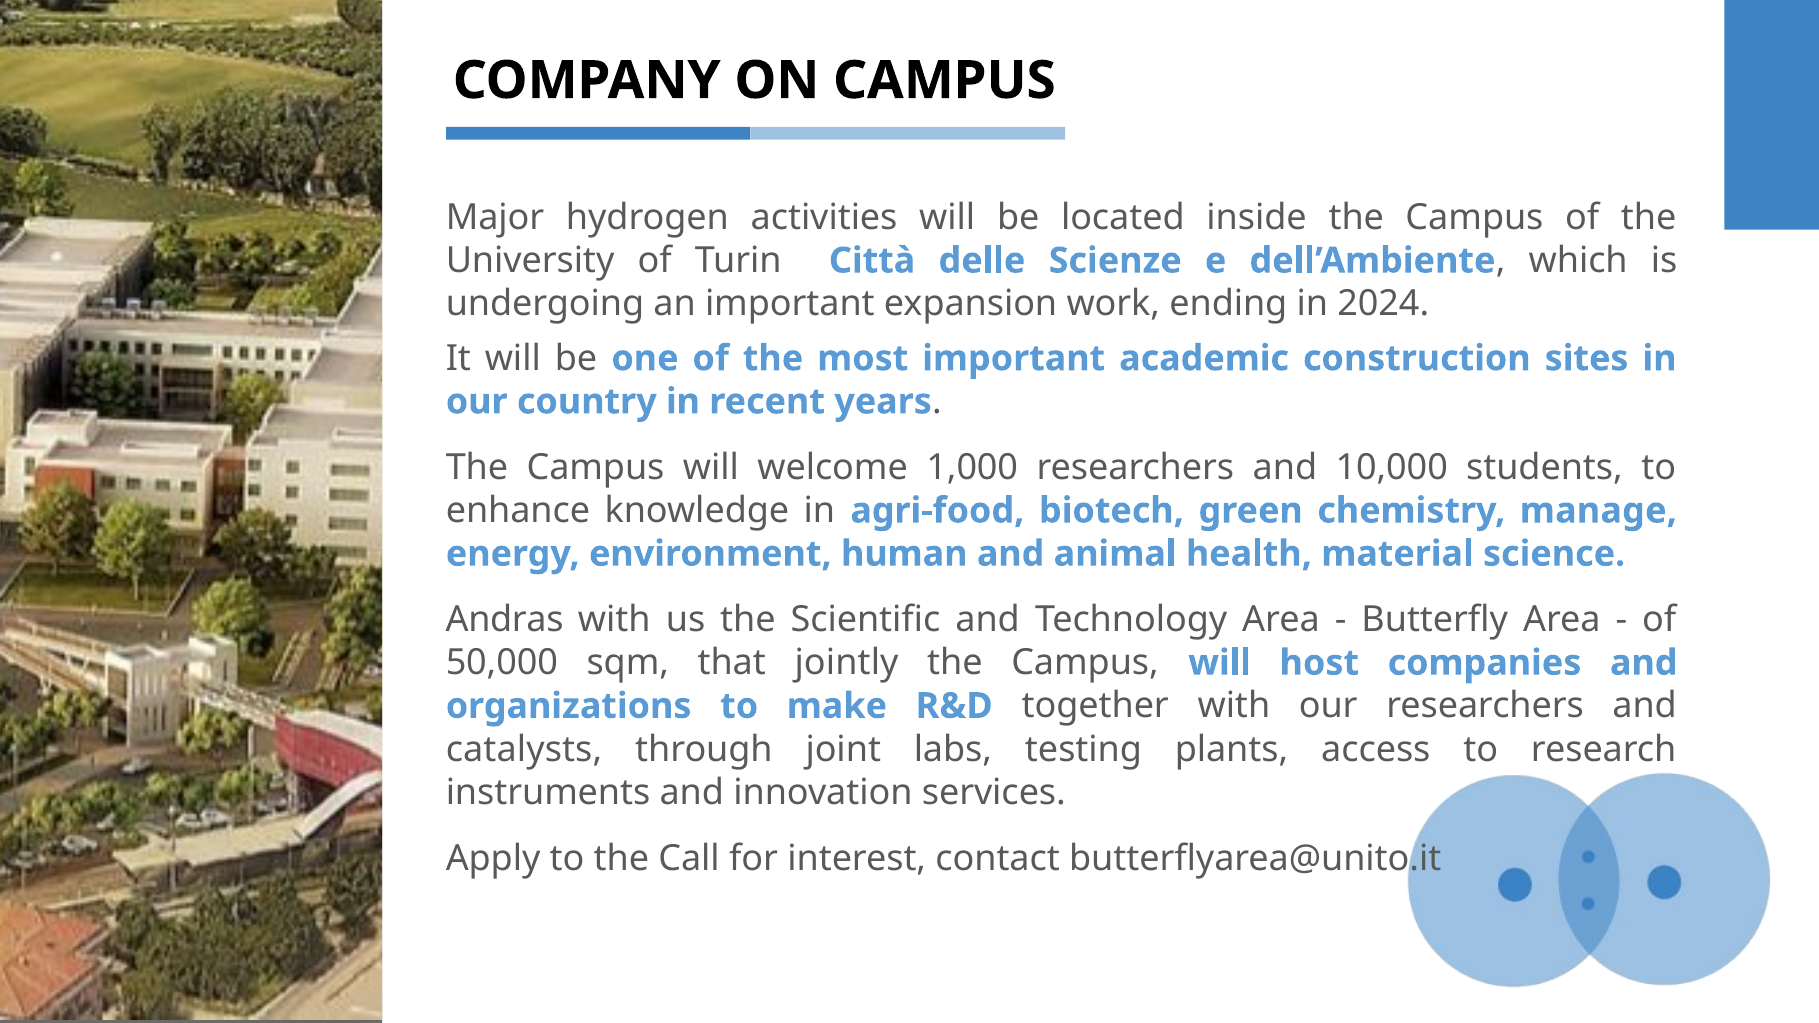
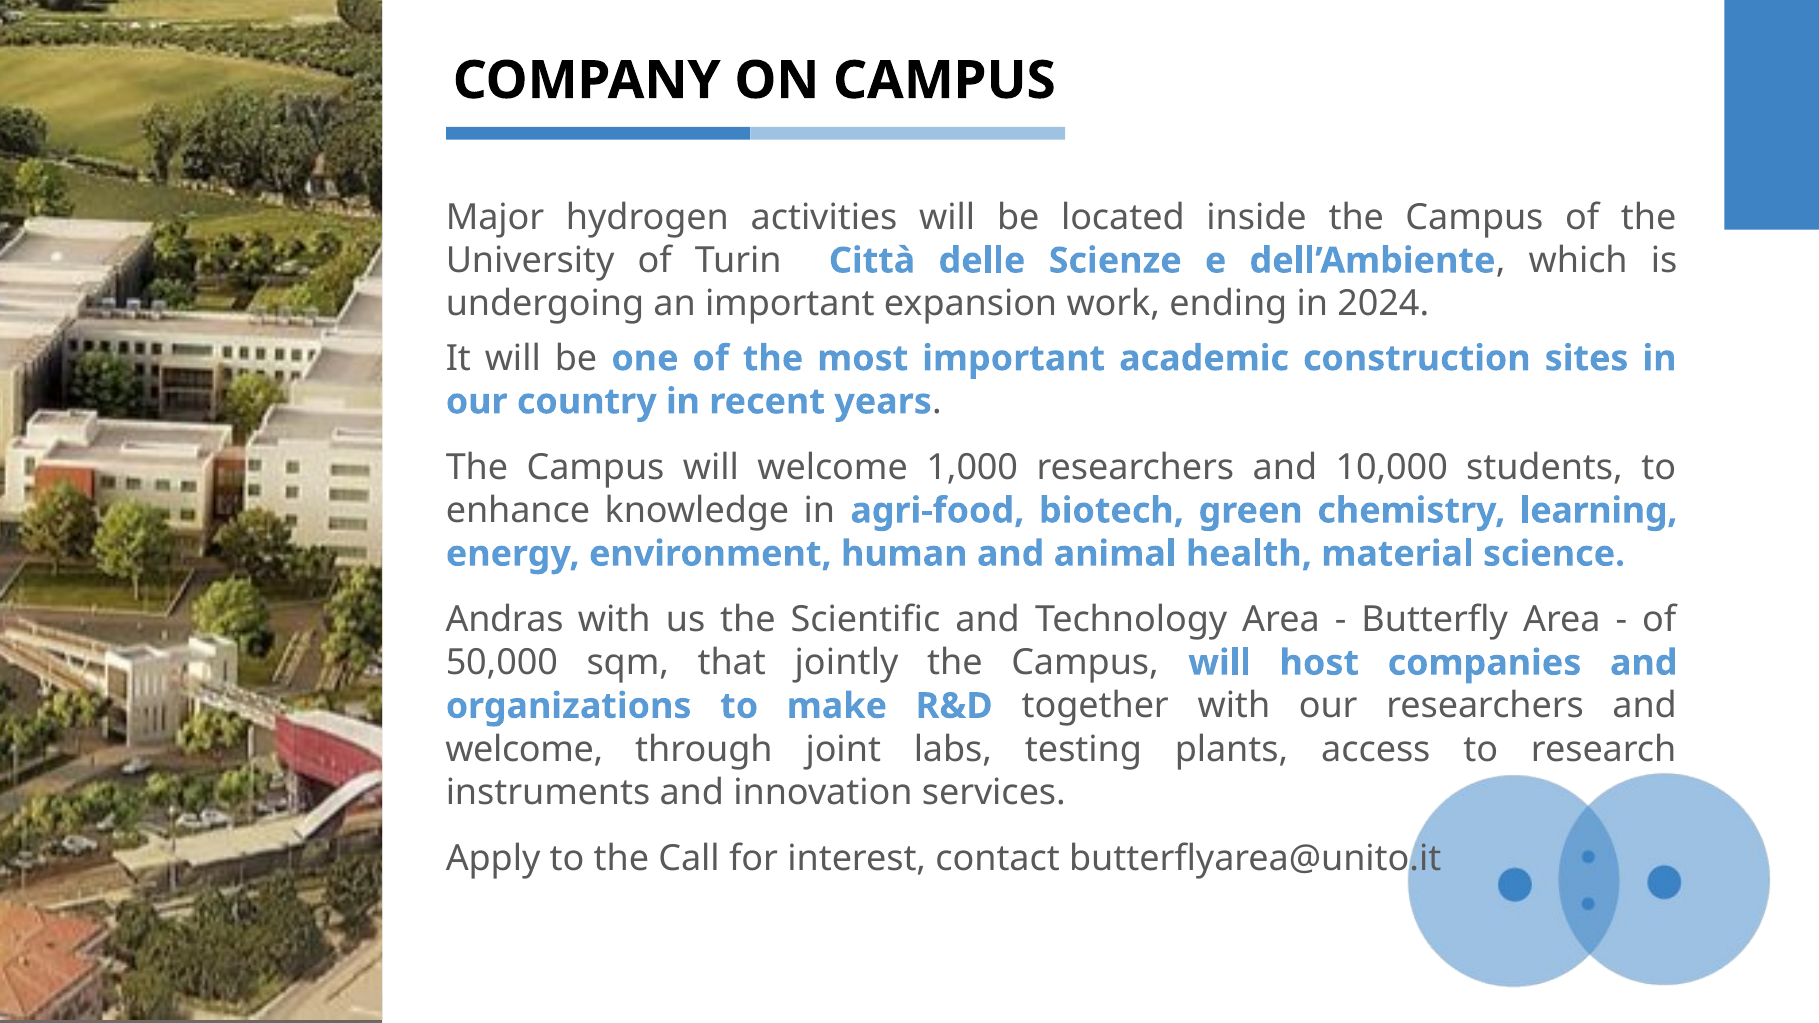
manage: manage -> learning (1599, 511)
catalysts: catalysts -> welcome (524, 749)
